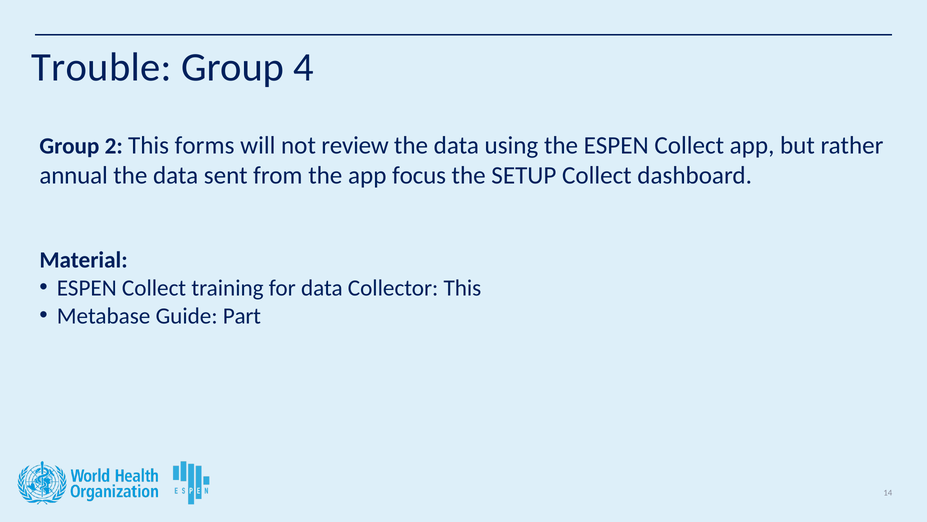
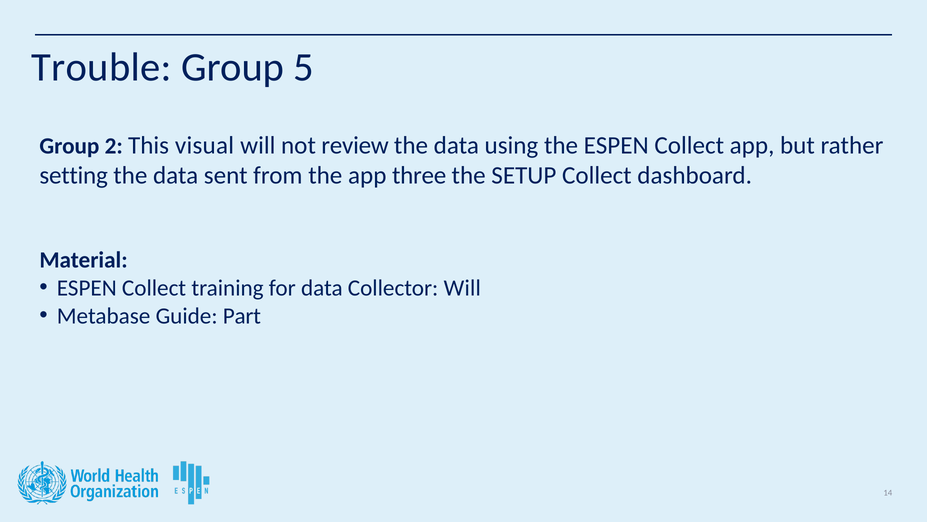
4: 4 -> 5 (304, 67)
forms: forms -> visual (204, 145)
annual: annual -> setting (74, 175)
focus: focus -> three (419, 175)
Collector This: This -> Will (462, 288)
